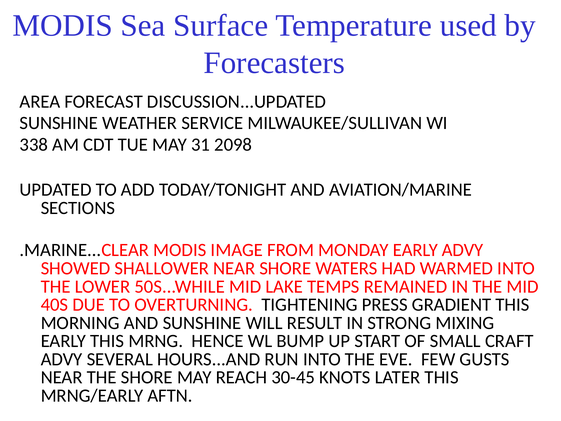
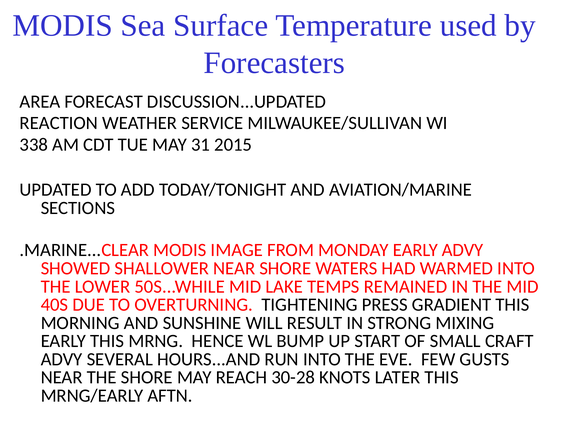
SUNSHINE: SUNSHINE -> REACTION (59, 123)
2098: 2098 -> 2015 (233, 145)
30-45: 30-45 -> 30-28 (293, 377)
